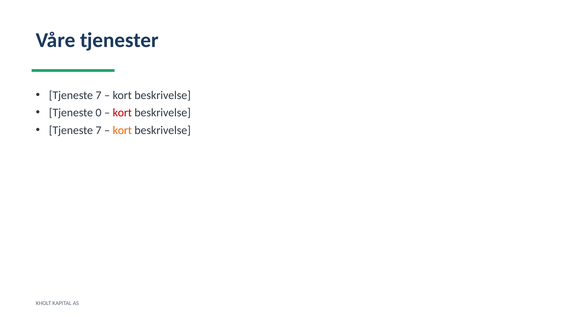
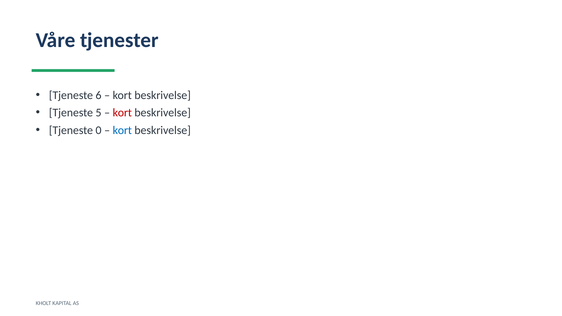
7: 7 -> 6 (99, 95)
0: 0 -> 5 (99, 113)
7: 7 -> 0 (99, 130)
kort colour: orange -> blue (122, 130)
